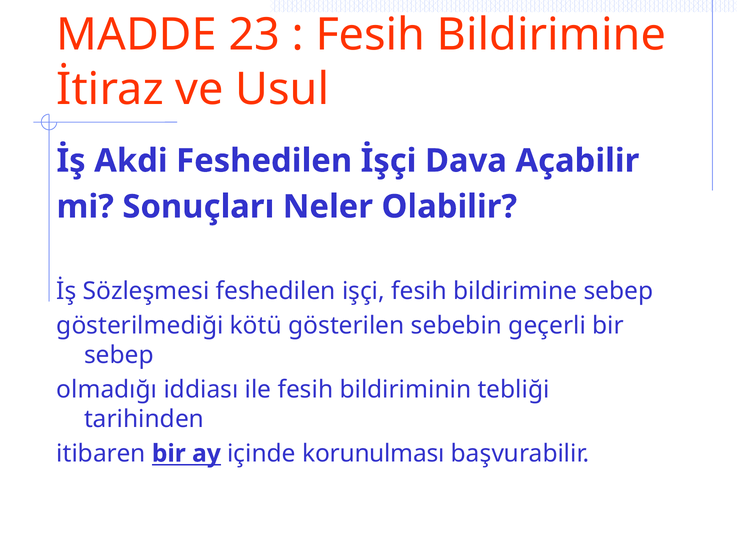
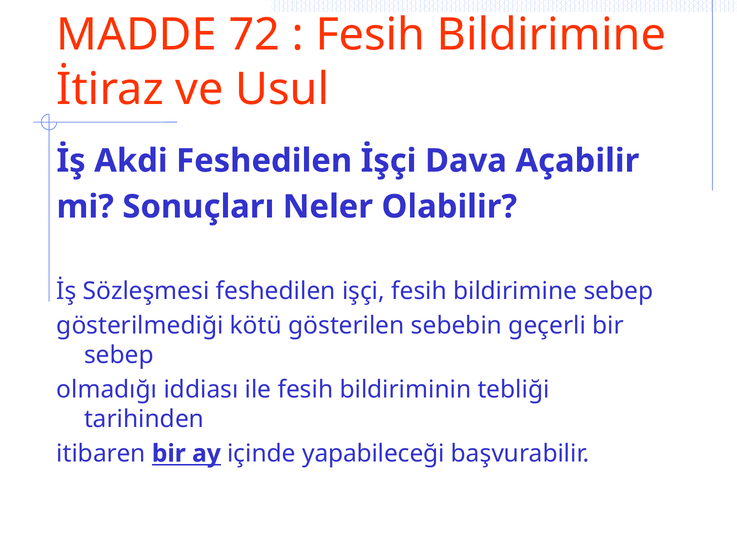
23: 23 -> 72 (254, 35)
korunulması: korunulması -> yapabileceği (373, 453)
